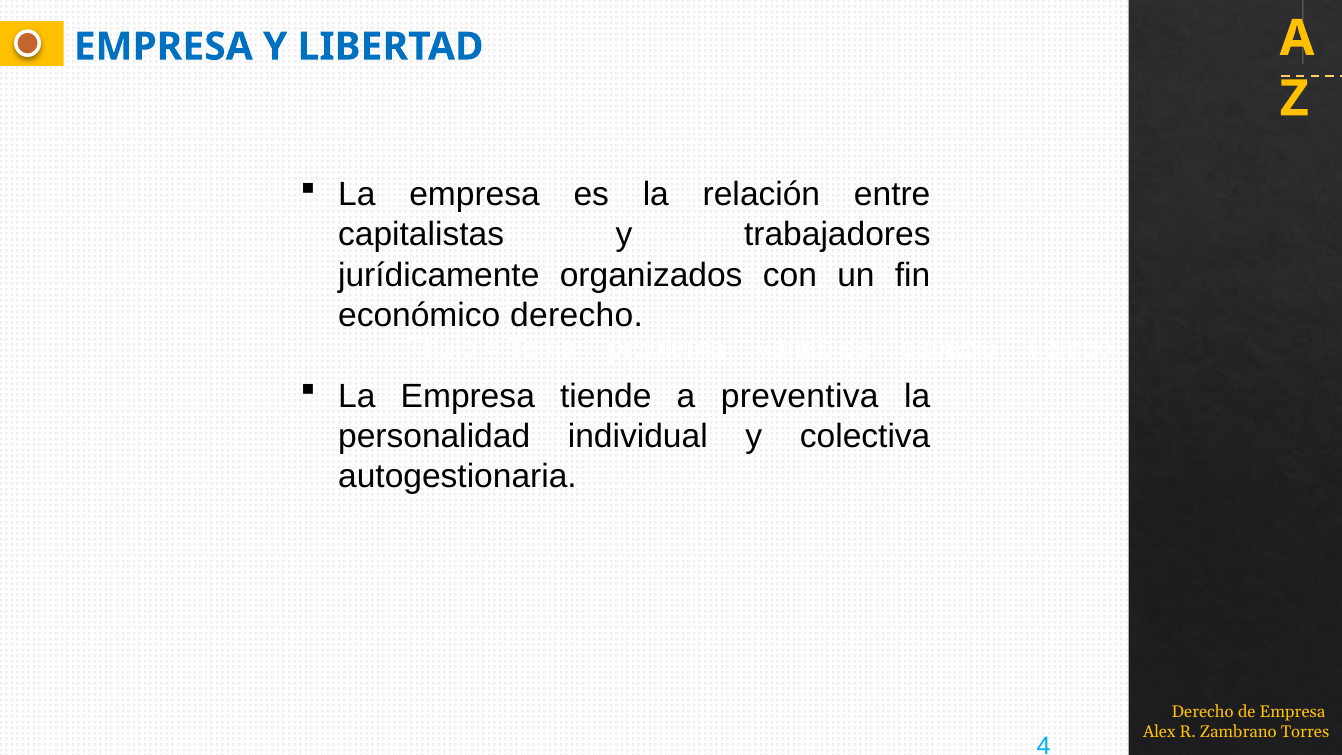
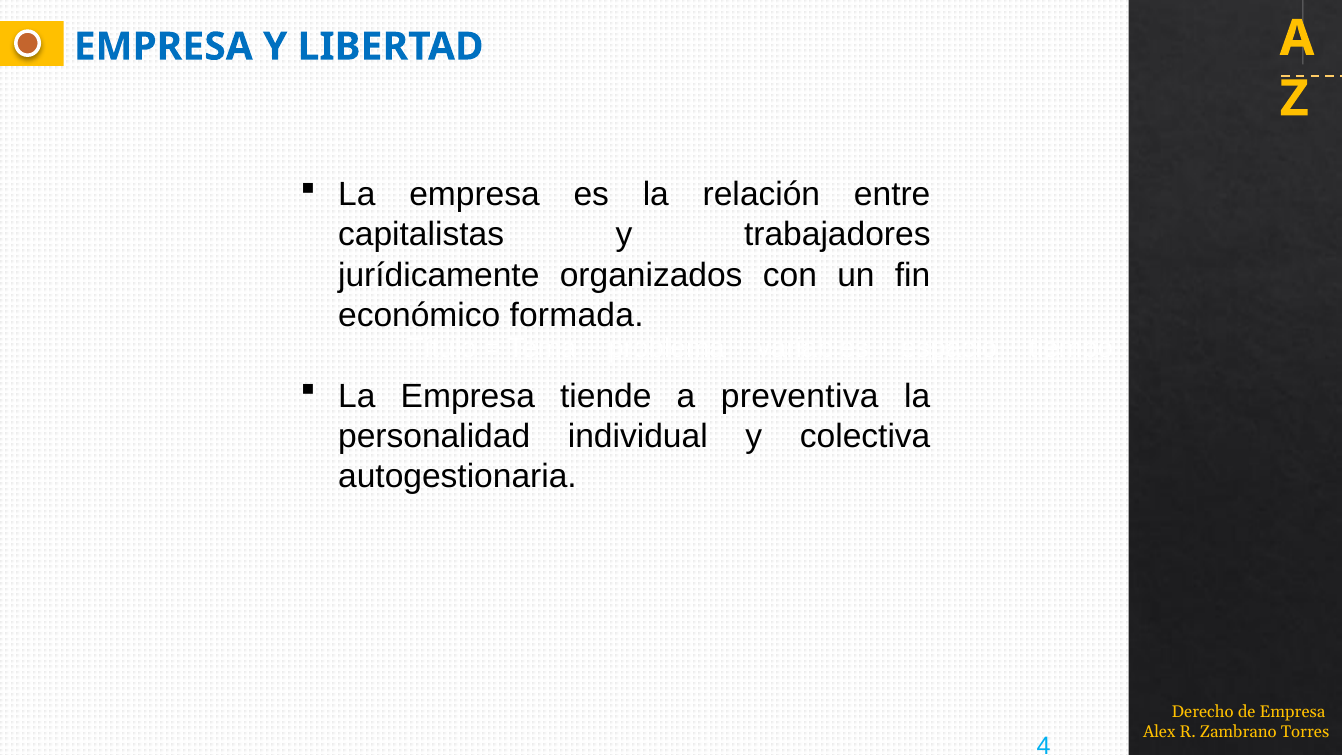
económico derecho: derecho -> formada (577, 315)
